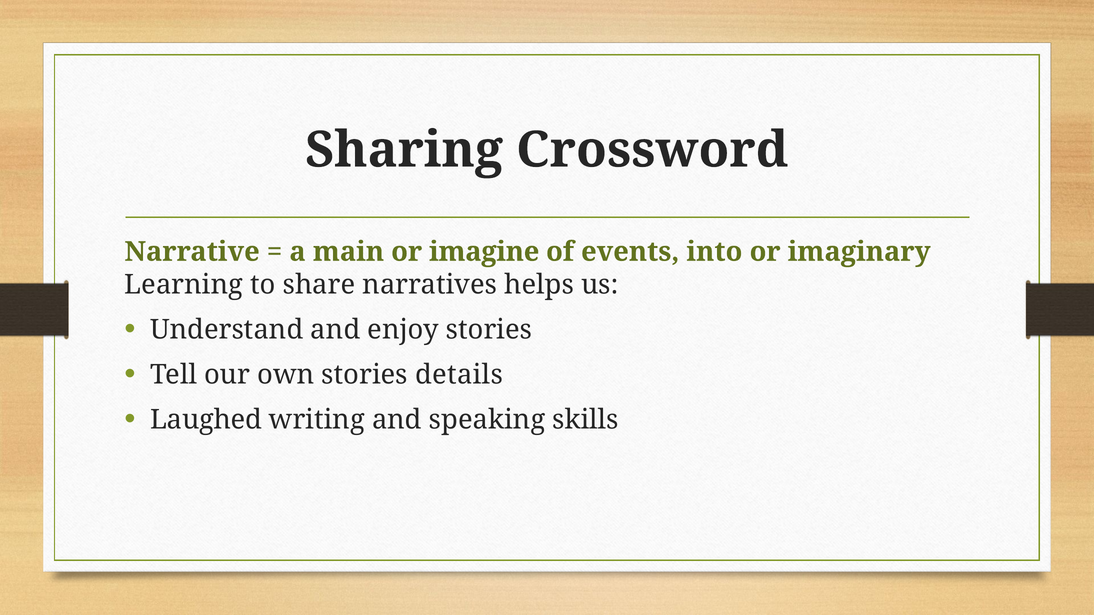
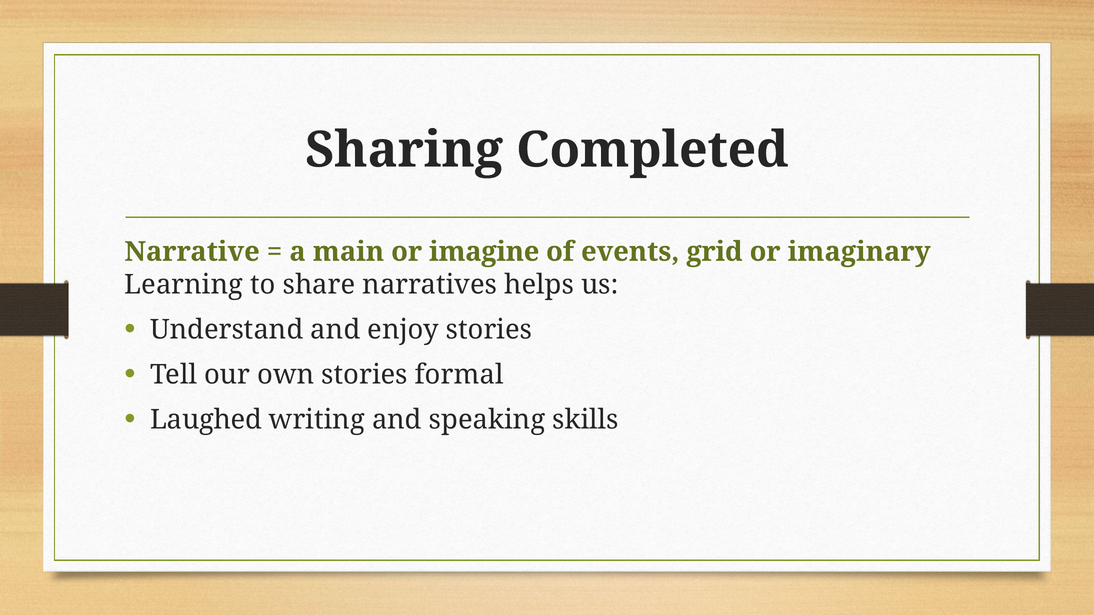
Crossword: Crossword -> Completed (652, 150)
into: into -> grid (715, 252)
details: details -> formal (459, 375)
